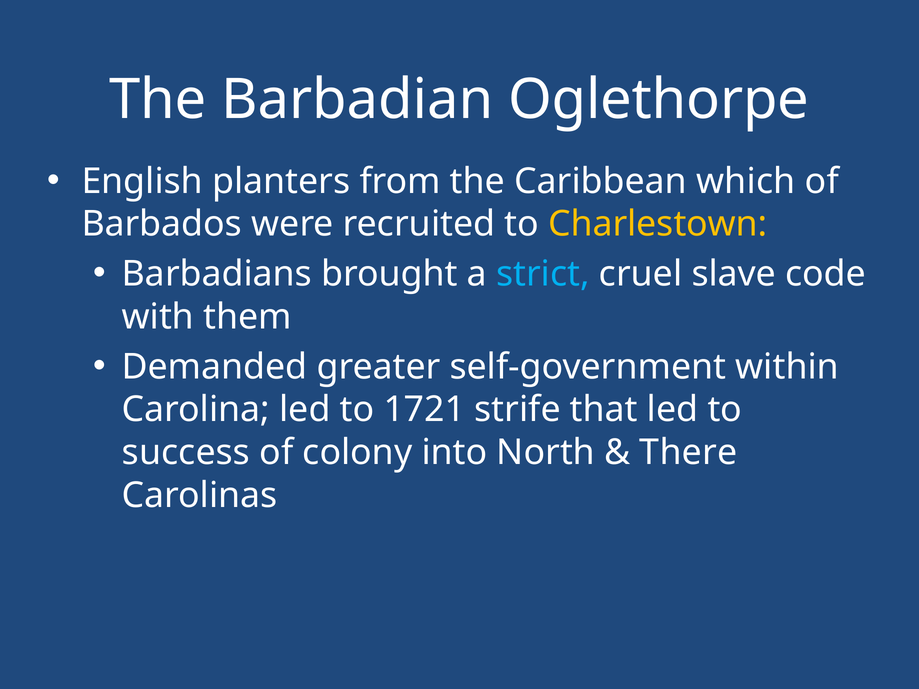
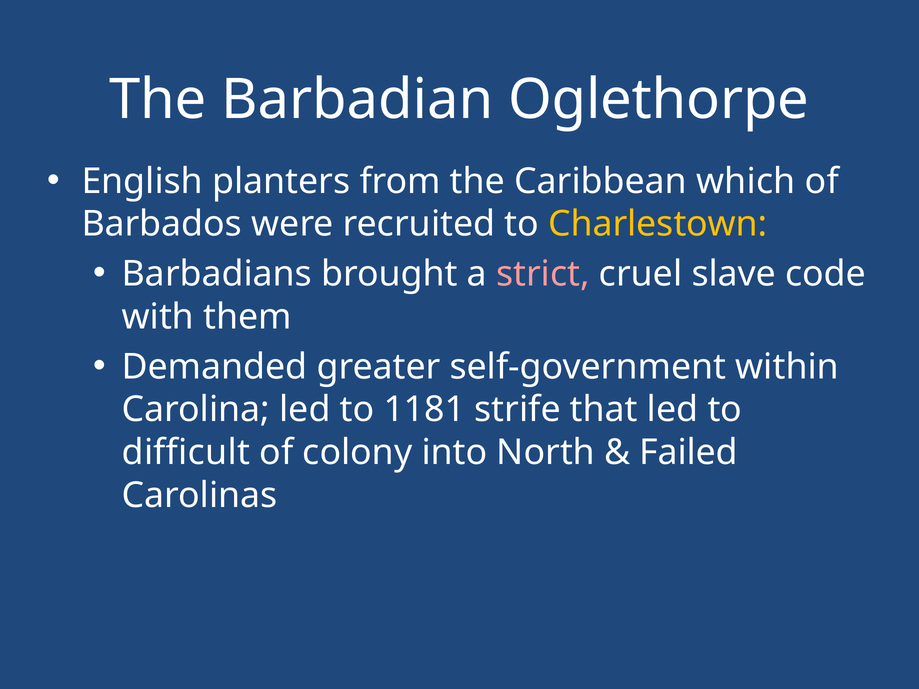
strict colour: light blue -> pink (543, 274)
1721: 1721 -> 1181 (424, 410)
success: success -> difficult (186, 453)
There: There -> Failed (689, 453)
